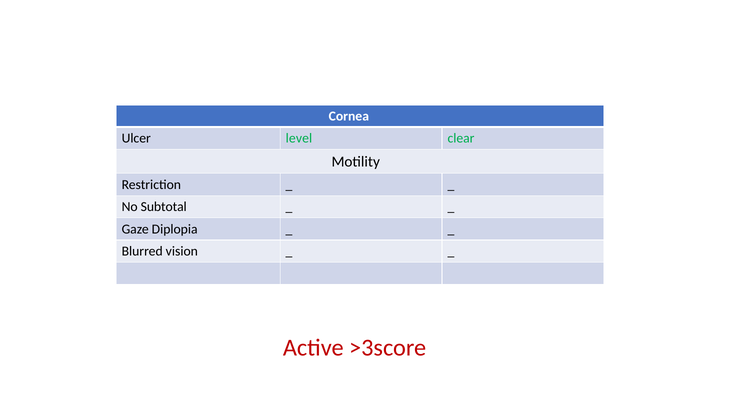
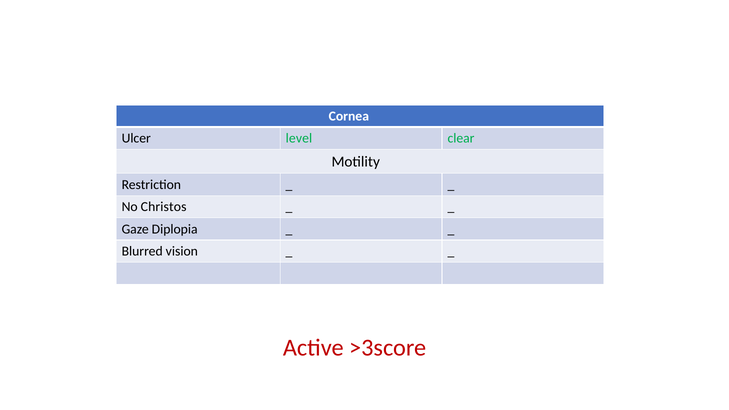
Subtotal: Subtotal -> Christos (164, 207)
